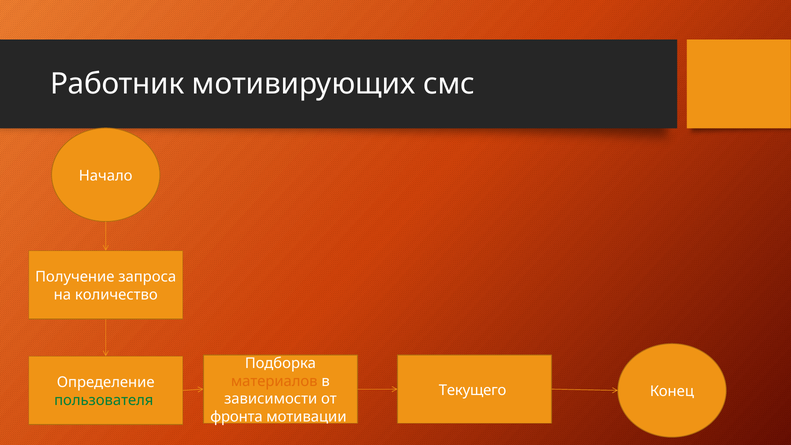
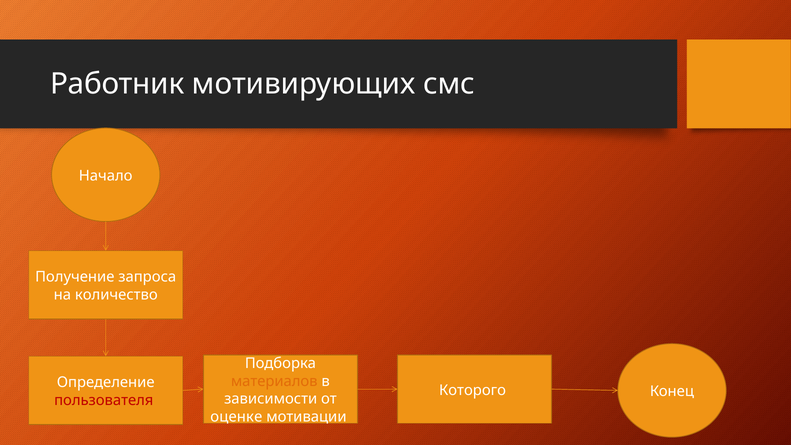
Текущего: Текущего -> Которого (473, 390)
пользователя colour: green -> red (104, 400)
фронта: фронта -> оценке (236, 417)
